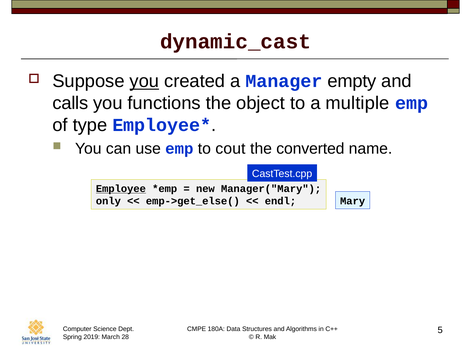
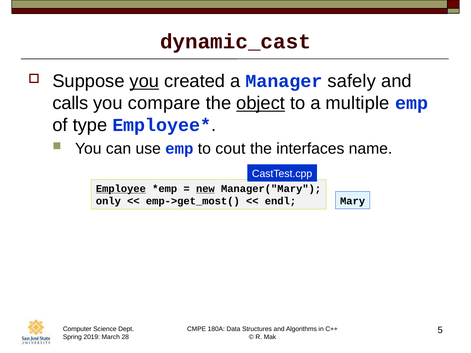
empty: empty -> safely (352, 81)
functions: functions -> compare (164, 103)
object underline: none -> present (261, 103)
converted: converted -> interfaces (310, 149)
new underline: none -> present (205, 189)
emp->get_else(: emp->get_else( -> emp->get_most( (193, 201)
